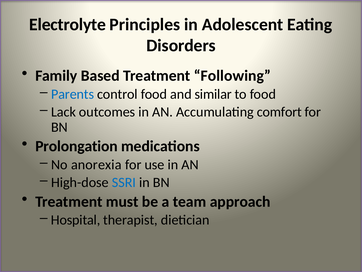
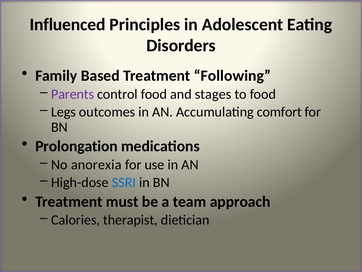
Electrolyte: Electrolyte -> Influenced (68, 24)
Parents colour: blue -> purple (73, 94)
similar: similar -> stages (213, 94)
Lack: Lack -> Legs (64, 112)
Hospital: Hospital -> Calories (76, 220)
